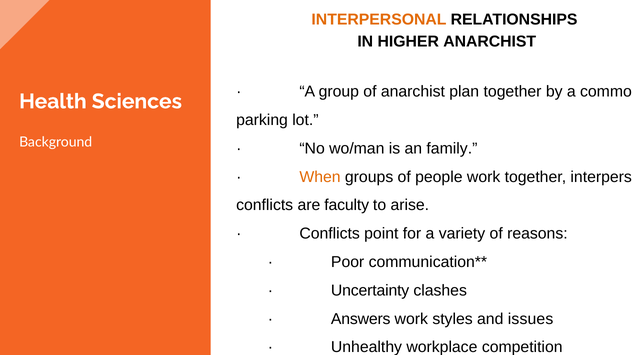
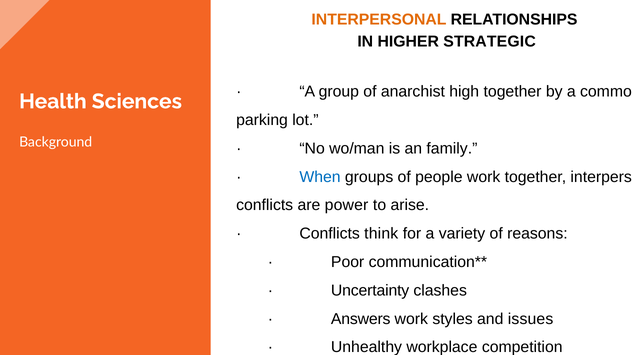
HIGHER ANARCHIST: ANARCHIST -> STRATEGIC (490, 42)
plan: plan -> high (464, 92)
When colour: orange -> blue (320, 177)
faculty: faculty -> power (347, 206)
point: point -> think (381, 234)
